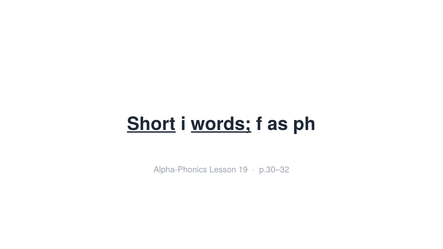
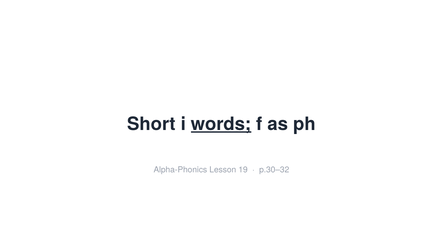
Short underline: present -> none (151, 124)
